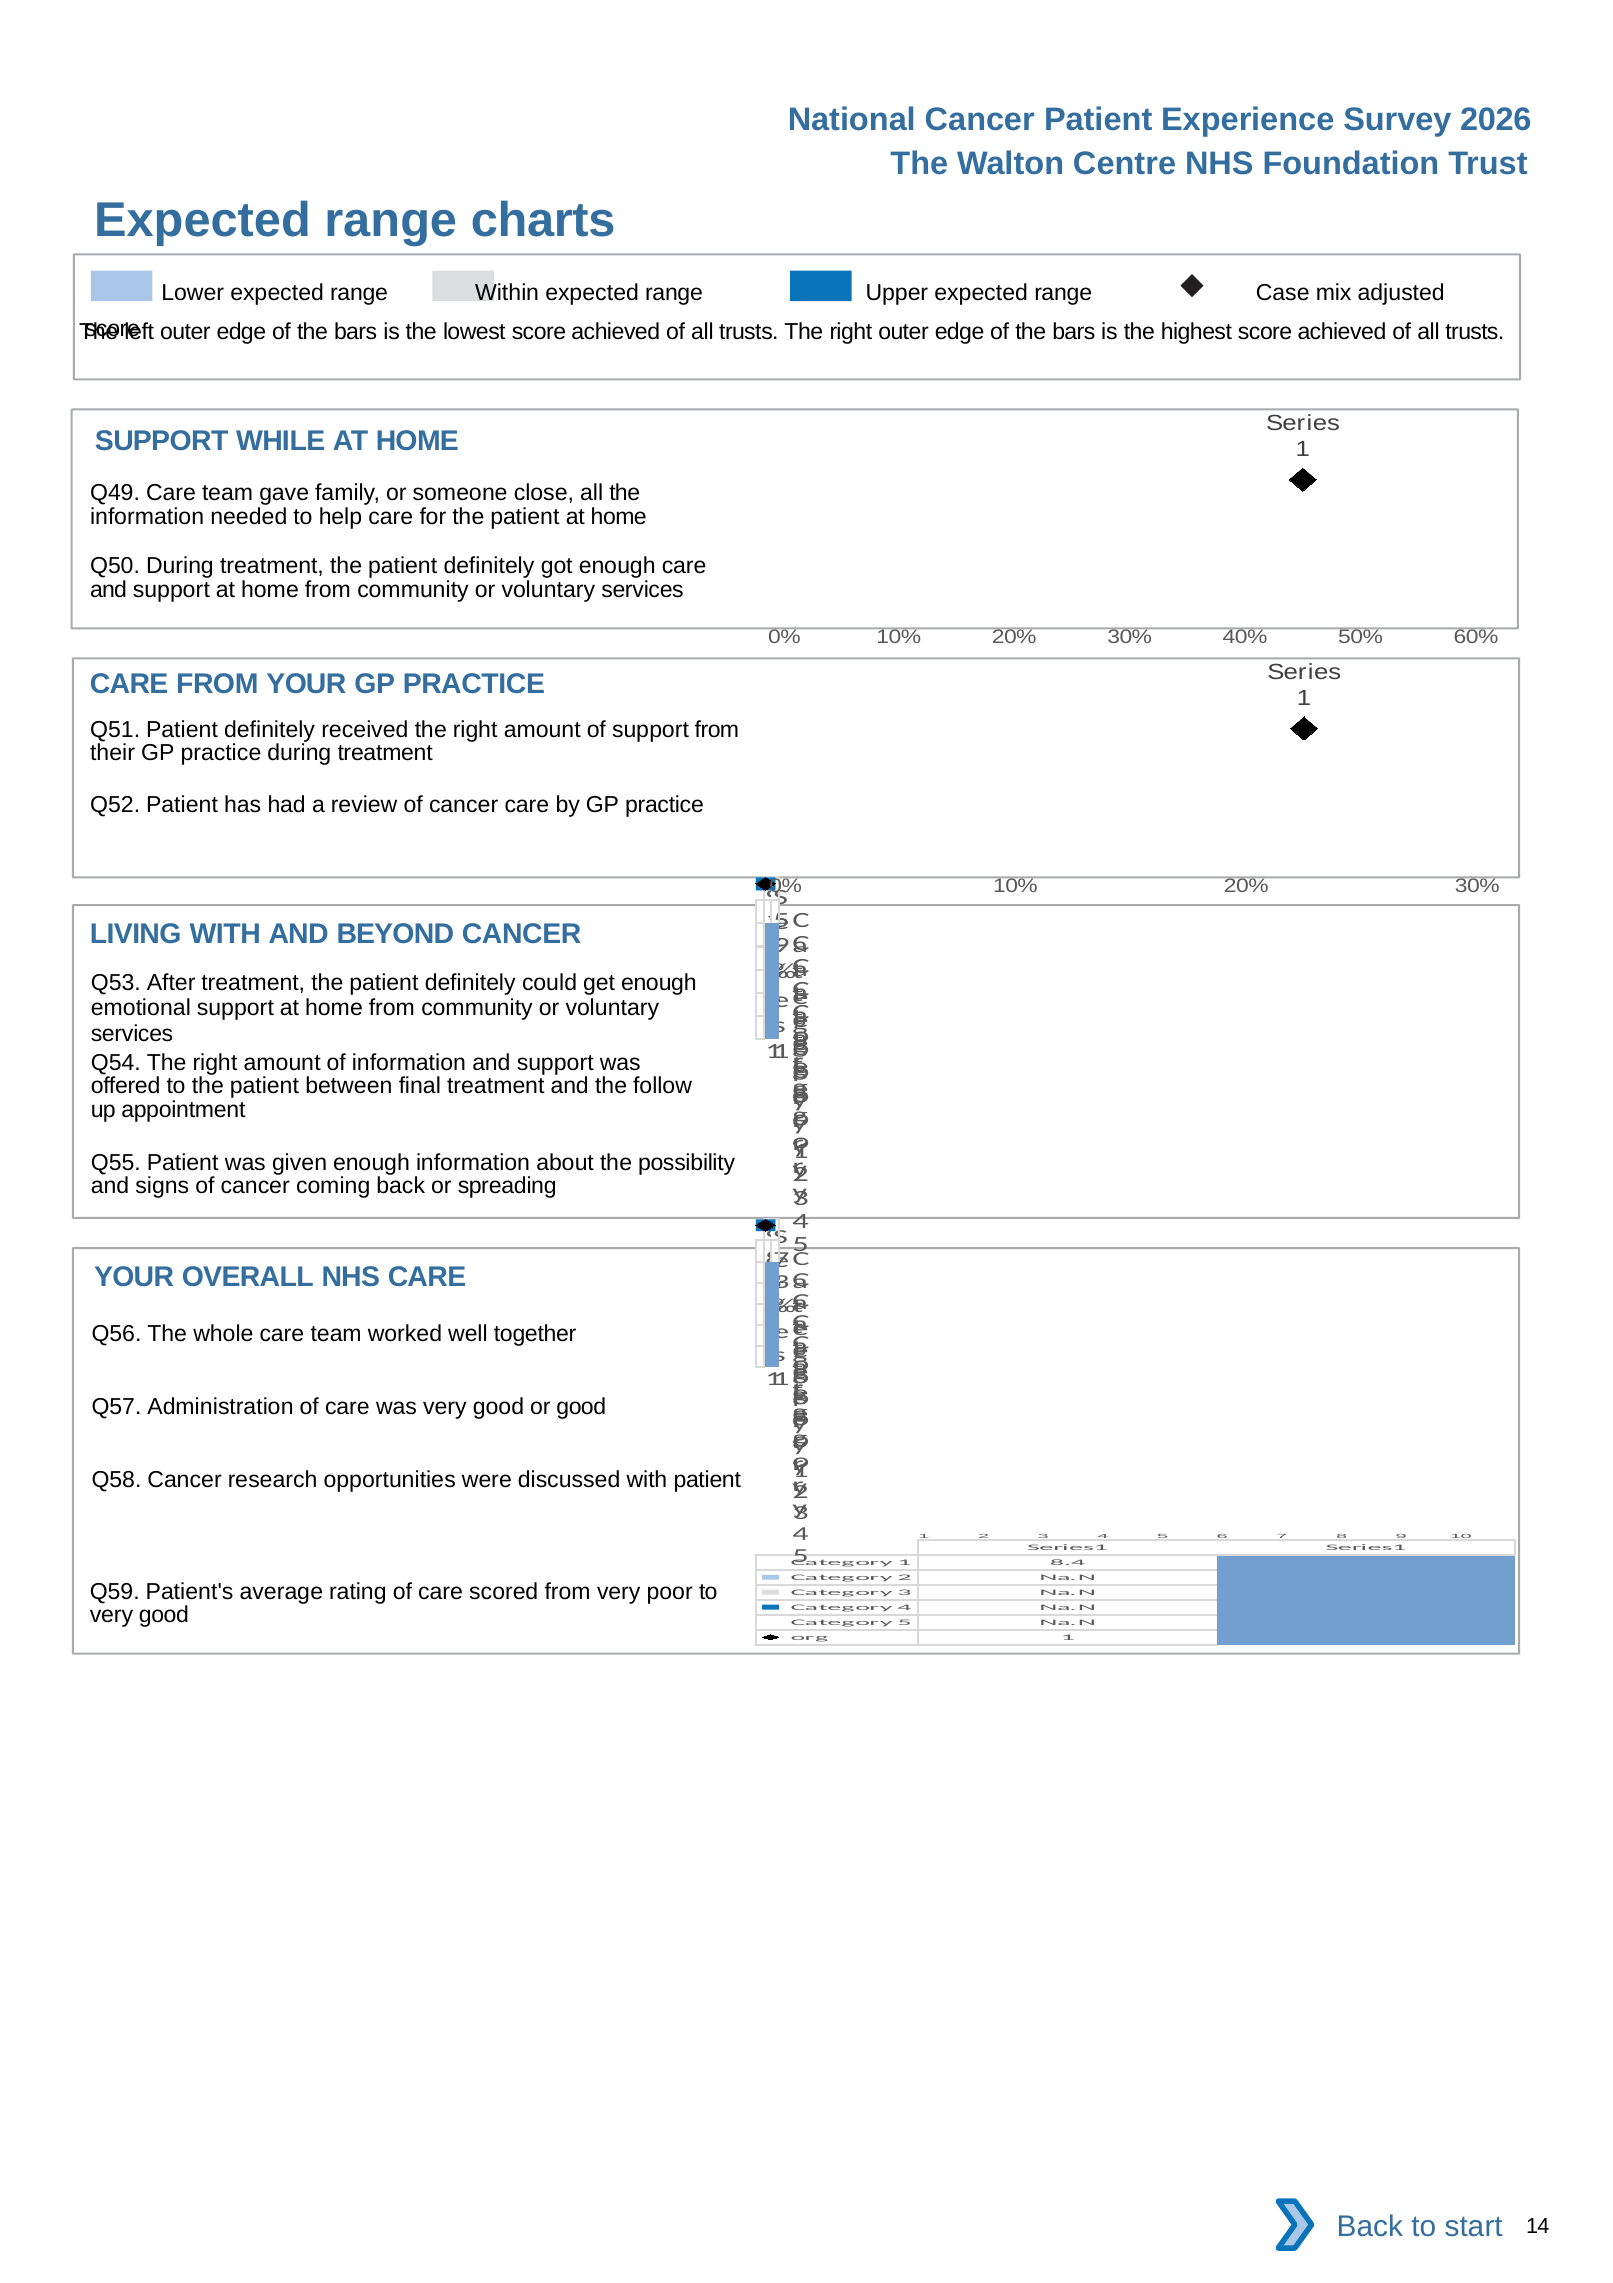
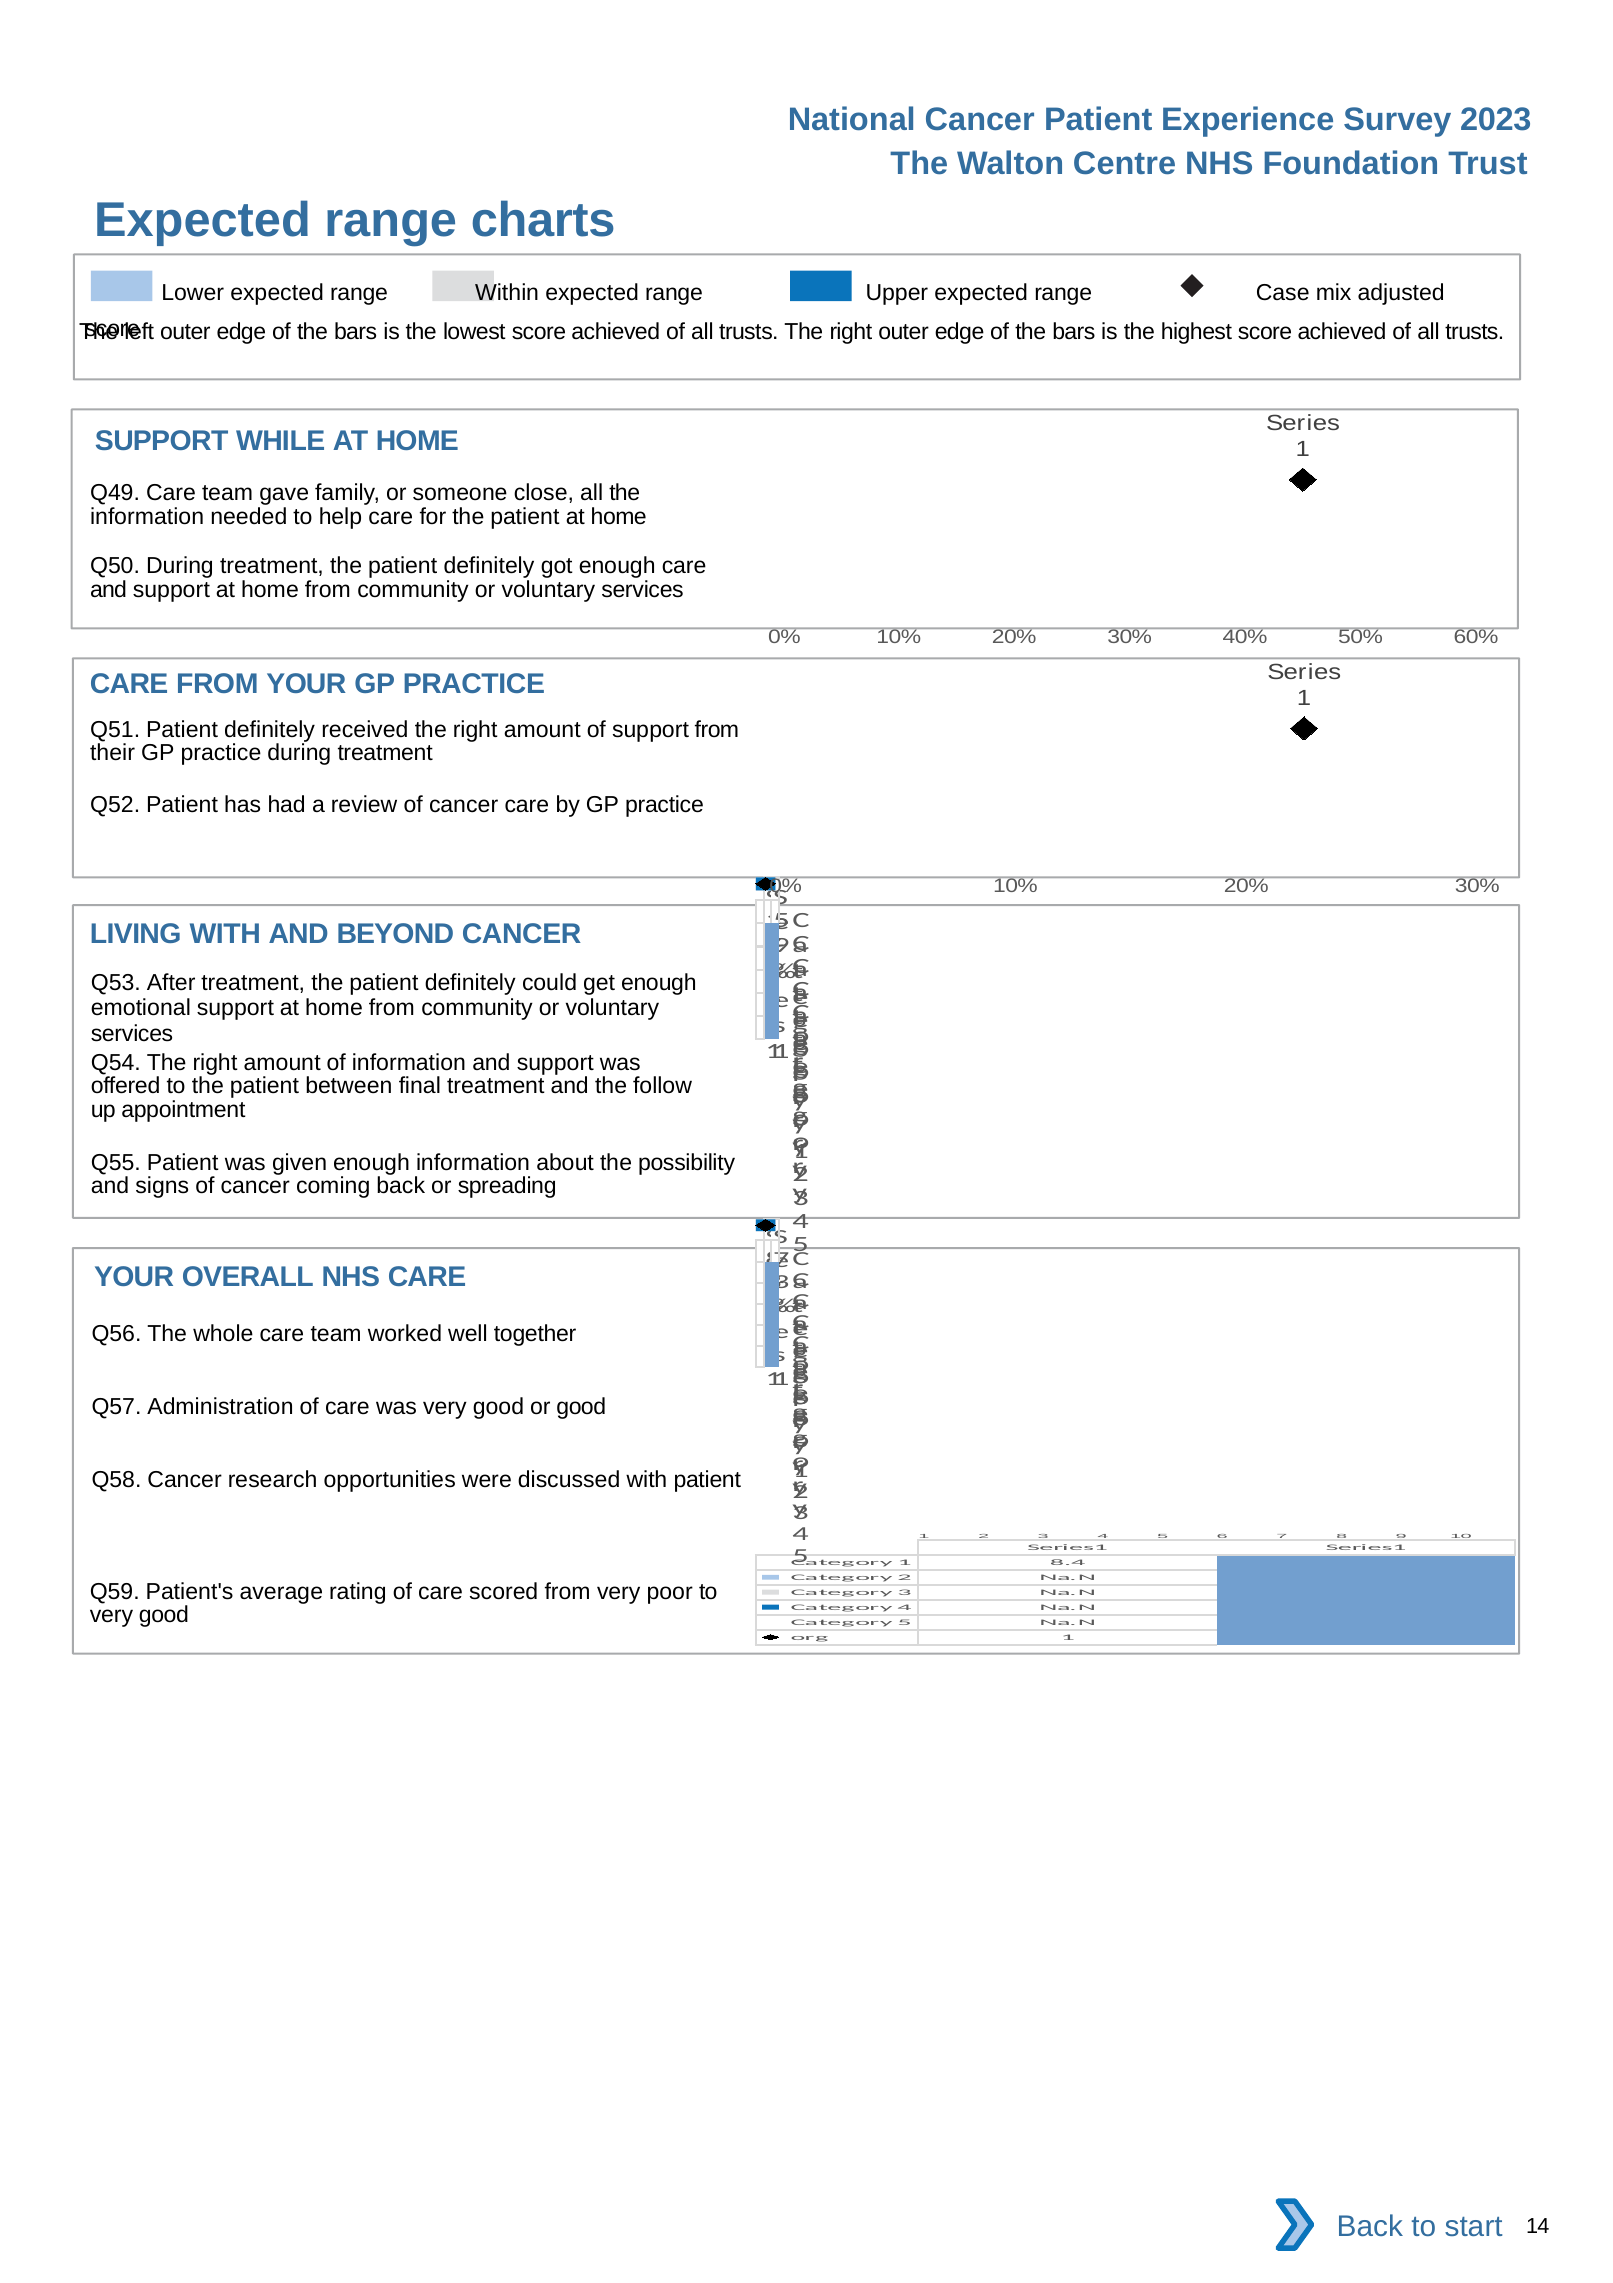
2026: 2026 -> 2023 (1496, 120)
